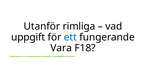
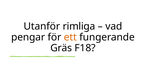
uppgift: uppgift -> pengar (28, 37)
ett colour: blue -> orange (70, 37)
Vara: Vara -> Gräs (61, 48)
